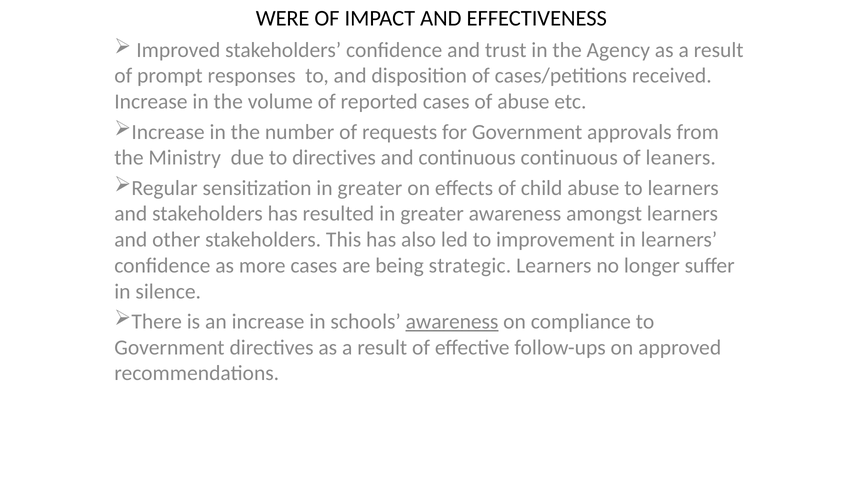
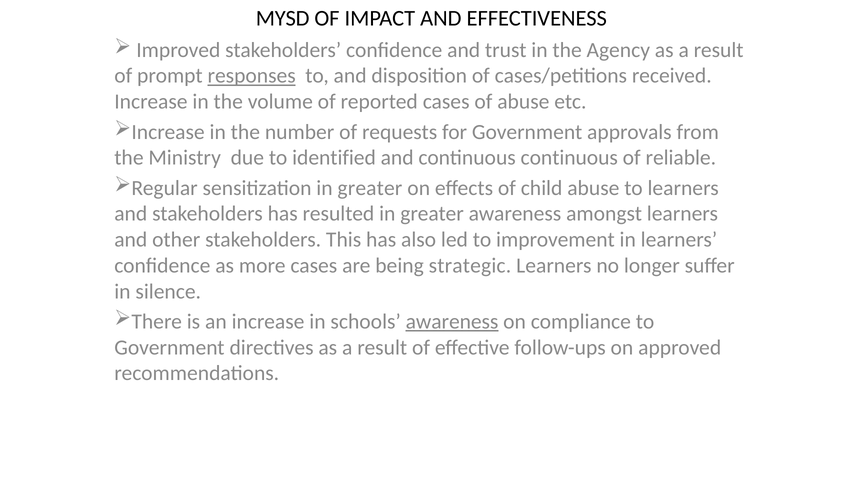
WERE: WERE -> MYSD (283, 18)
responses underline: none -> present (252, 76)
to directives: directives -> identified (334, 158)
leaners: leaners -> reliable (681, 158)
